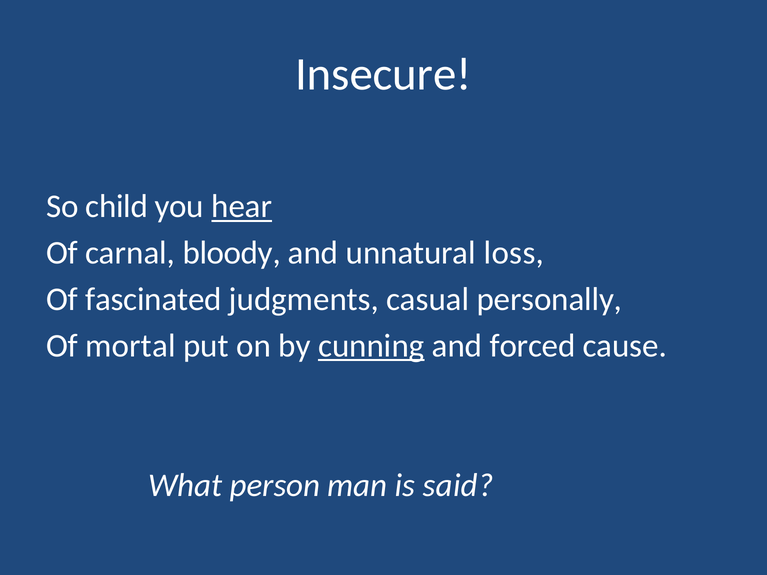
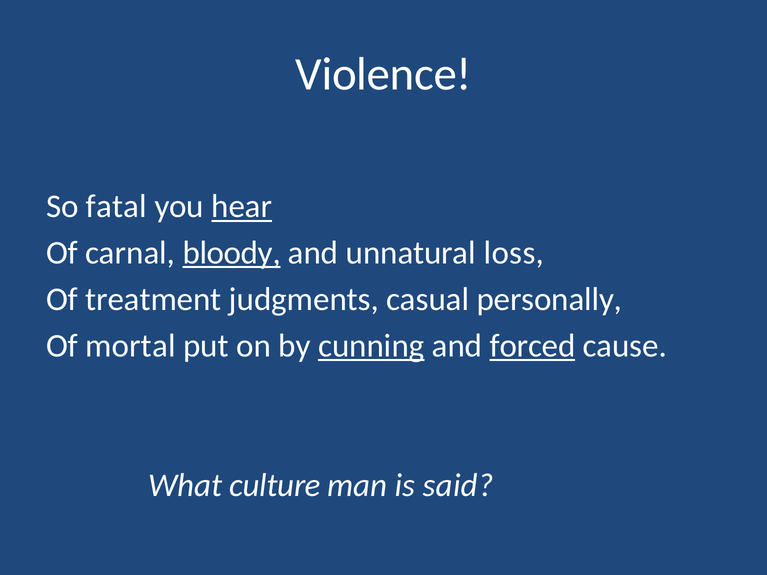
Insecure: Insecure -> Violence (384, 74)
child: child -> fatal (116, 207)
bloody underline: none -> present (232, 253)
fascinated: fascinated -> treatment (153, 300)
forced underline: none -> present (533, 346)
person: person -> culture (275, 486)
